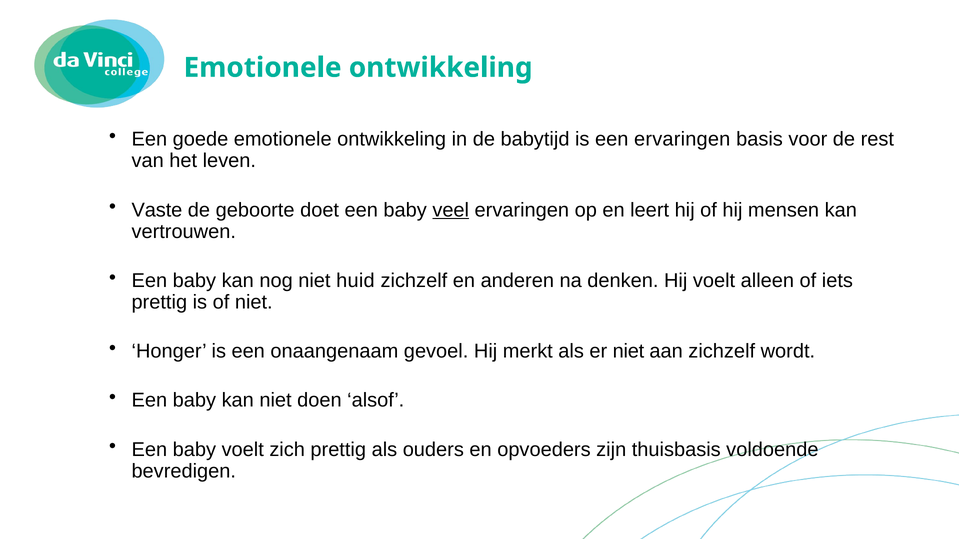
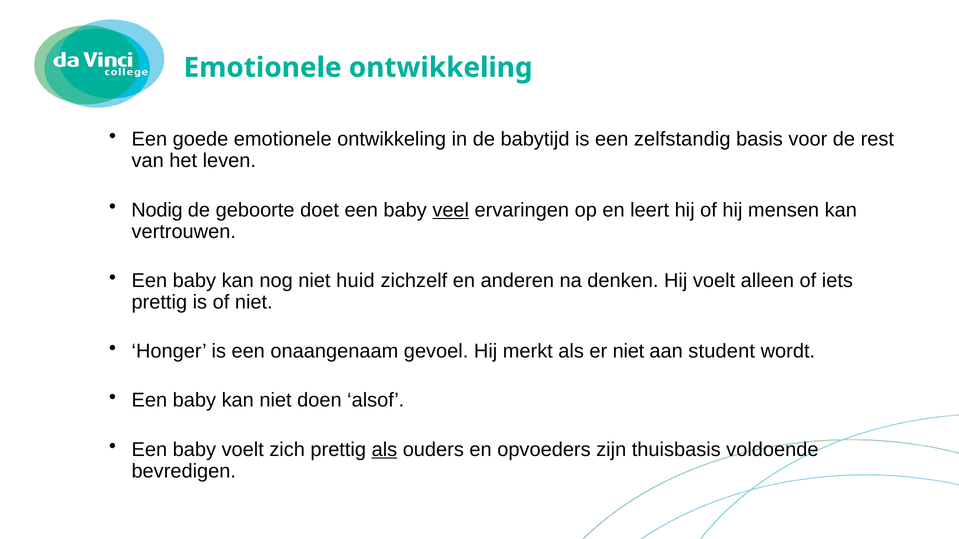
een ervaringen: ervaringen -> zelfstandig (682, 139)
Vaste: Vaste -> Nodig (157, 210)
aan zichzelf: zichzelf -> student (722, 352)
als underline: none -> present (384, 450)
